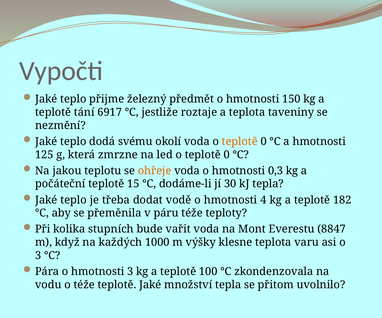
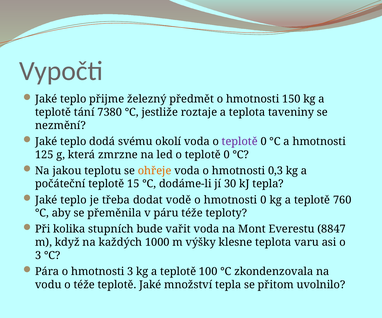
6917: 6917 -> 7380 (110, 112)
teplotě colour: orange -> purple (240, 141)
hmotnosti 4: 4 -> 0 (263, 200)
182: 182 -> 760 (342, 200)
